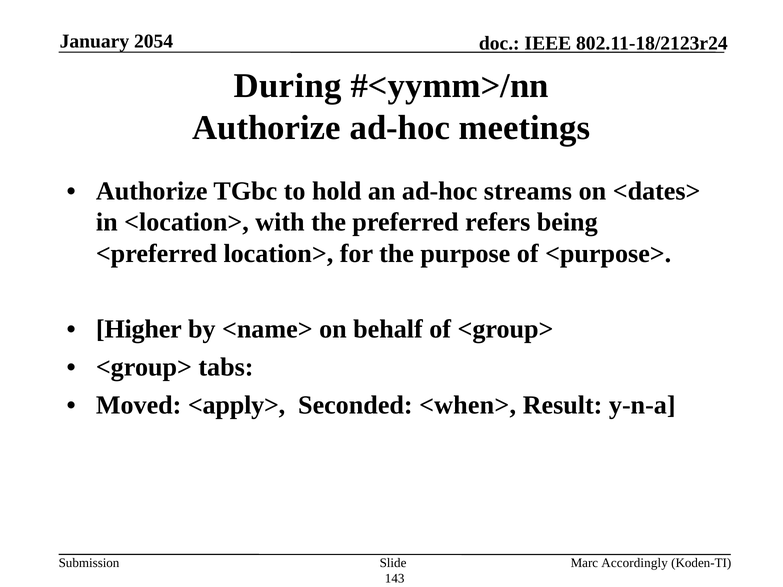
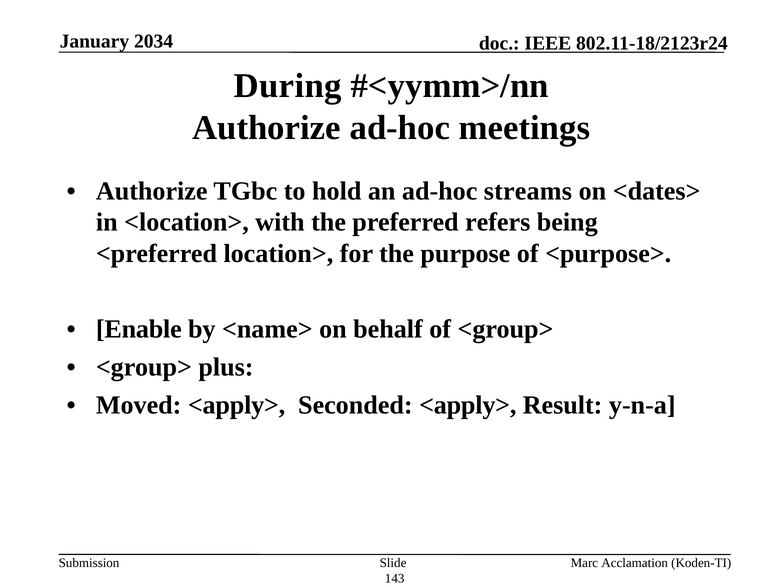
2054: 2054 -> 2034 (154, 42)
Higher: Higher -> Enable (139, 329)
tabs: tabs -> plus (226, 367)
Seconded <when>: <when> -> <apply> (468, 405)
Accordingly: Accordingly -> Acclamation (635, 563)
